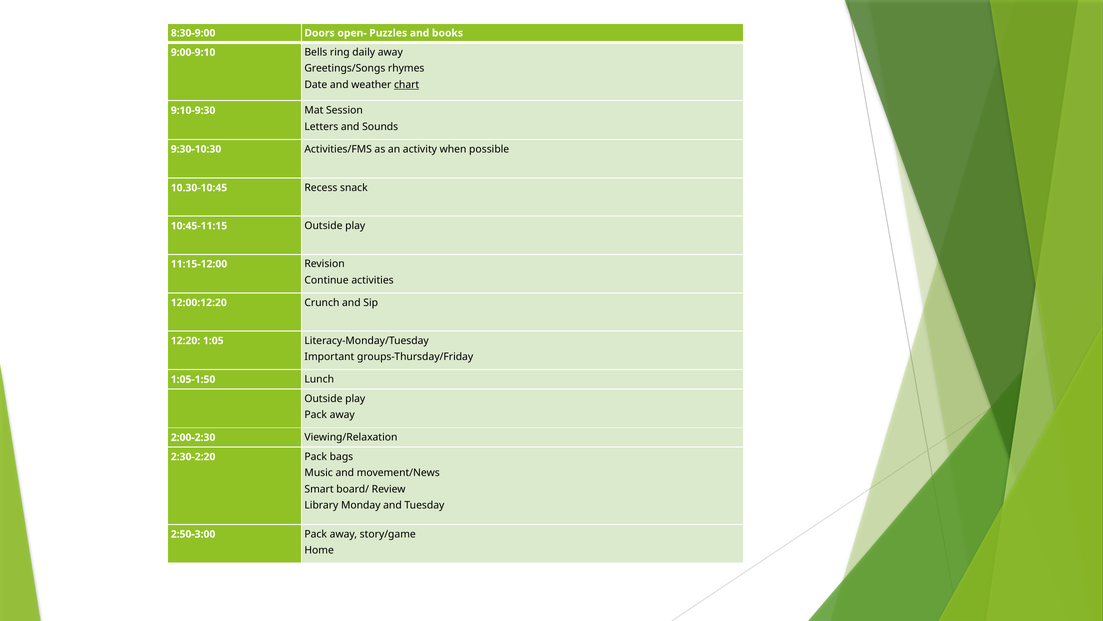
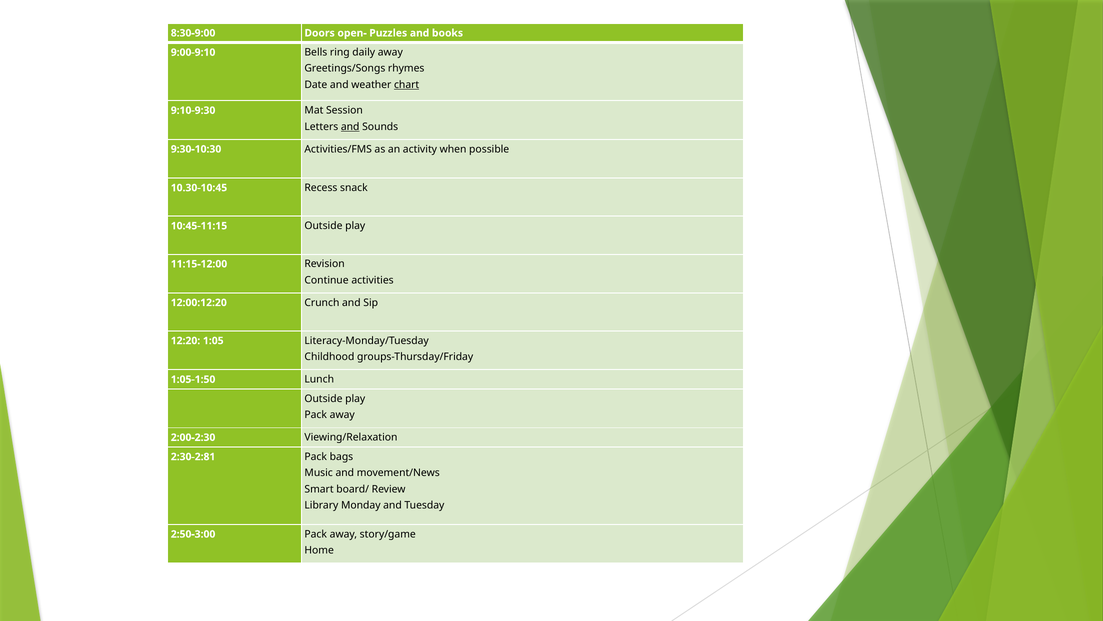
and underline: none -> present (350, 126)
Important: Important -> Childhood (329, 357)
2:30-2:20: 2:30-2:20 -> 2:30-2:81 (193, 456)
